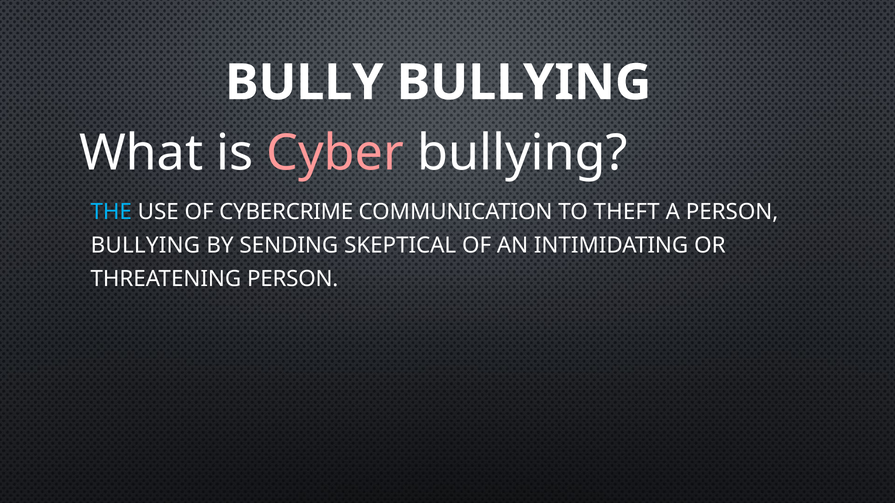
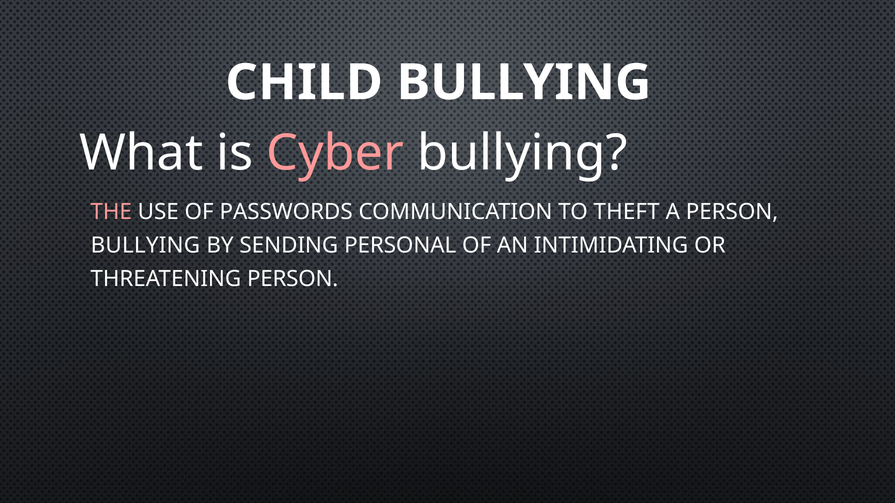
BULLY: BULLY -> CHILD (304, 83)
THE colour: light blue -> pink (111, 212)
CYBERCRIME: CYBERCRIME -> PASSWORDS (286, 212)
SKEPTICAL: SKEPTICAL -> PERSONAL (400, 246)
